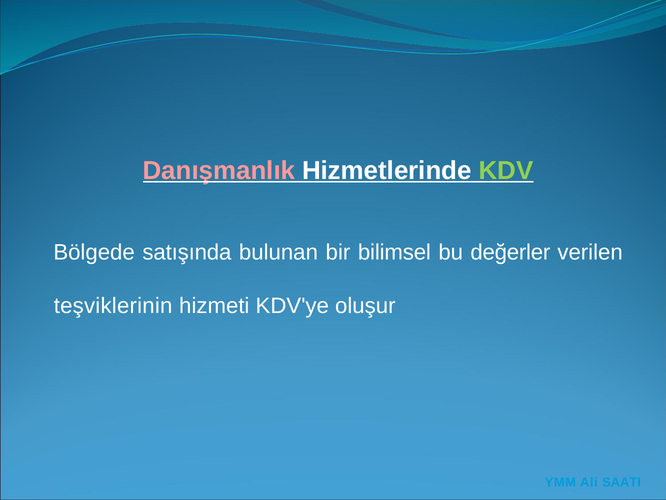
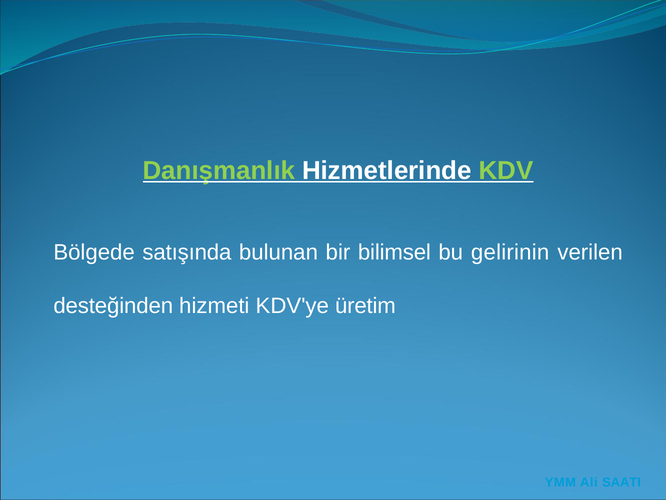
Danışmanlık colour: pink -> light green (219, 170)
değerler: değerler -> gelirinin (510, 252)
teşviklerinin: teşviklerinin -> desteğinden (113, 306)
oluşur: oluşur -> üretim (365, 306)
